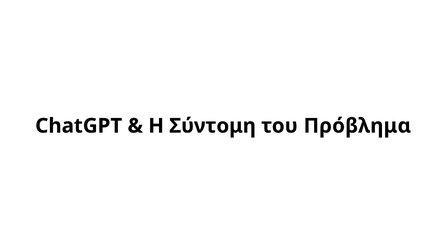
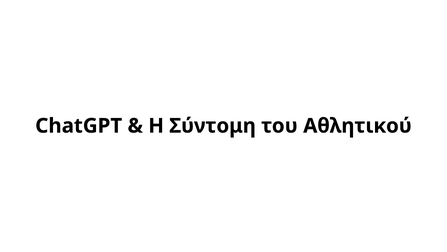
Πρόβλημα: Πρόβλημα -> Αθλητικού (357, 126)
